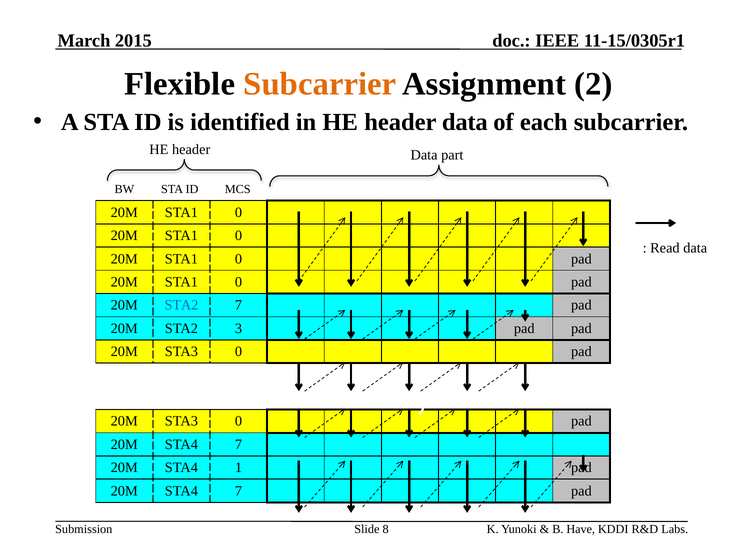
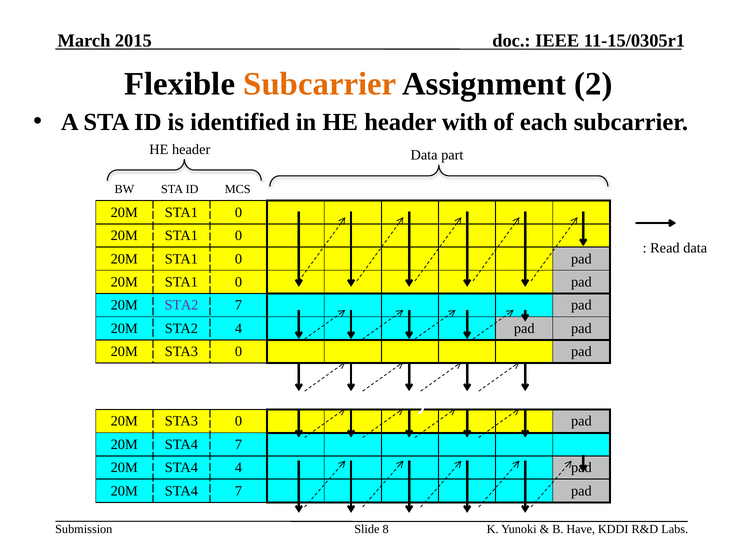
in HE header data: data -> with (465, 122)
STA2 colour: blue -> purple (181, 306)
STA2 3: 3 -> 4 (239, 329)
STA4 1: 1 -> 4 (239, 468)
